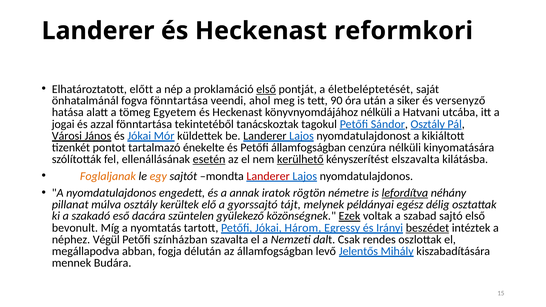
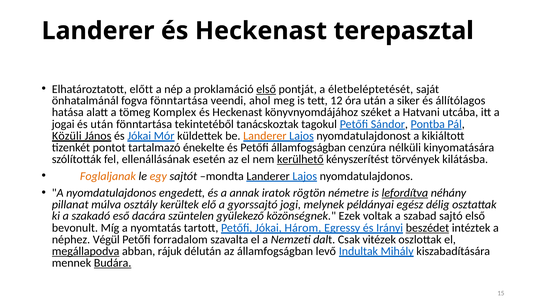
reformkori: reformkori -> terepasztal (404, 31)
90: 90 -> 12 (336, 101)
versenyző: versenyző -> állítólagos (460, 101)
Egyetem: Egyetem -> Komplex (175, 112)
könyvnyomdájához nélküli: nélküli -> széket (376, 112)
és azzal: azzal -> után (102, 124)
Sándor Osztály: Osztály -> Pontba (428, 124)
Városi: Városi -> Közüli (67, 136)
Landerer colour: black -> orange (265, 136)
esetén underline: present -> none (209, 159)
elszavalta: elszavalta -> törvények (416, 159)
Landerer colour: red -> black (268, 176)
tájt: tájt -> jogi (291, 205)
Ezek underline: present -> none (350, 216)
színházban: színházban -> forradalom (180, 240)
rendes: rendes -> vitézek (379, 240)
megállapodva underline: none -> present (86, 251)
fogja: fogja -> rájuk (170, 251)
Jelentős: Jelentős -> Indultak (358, 251)
Budára underline: none -> present (113, 263)
